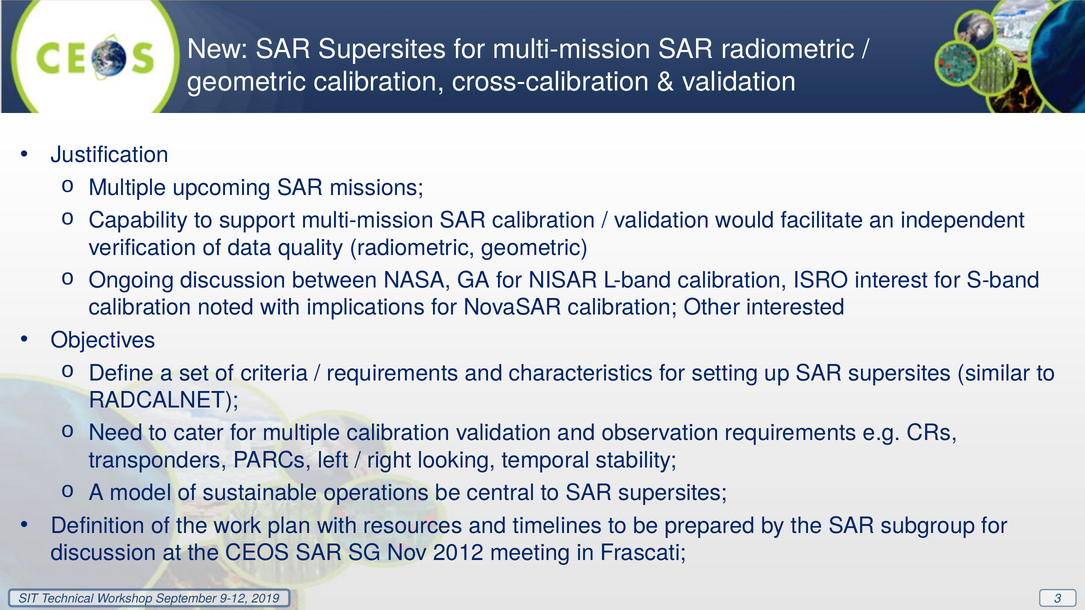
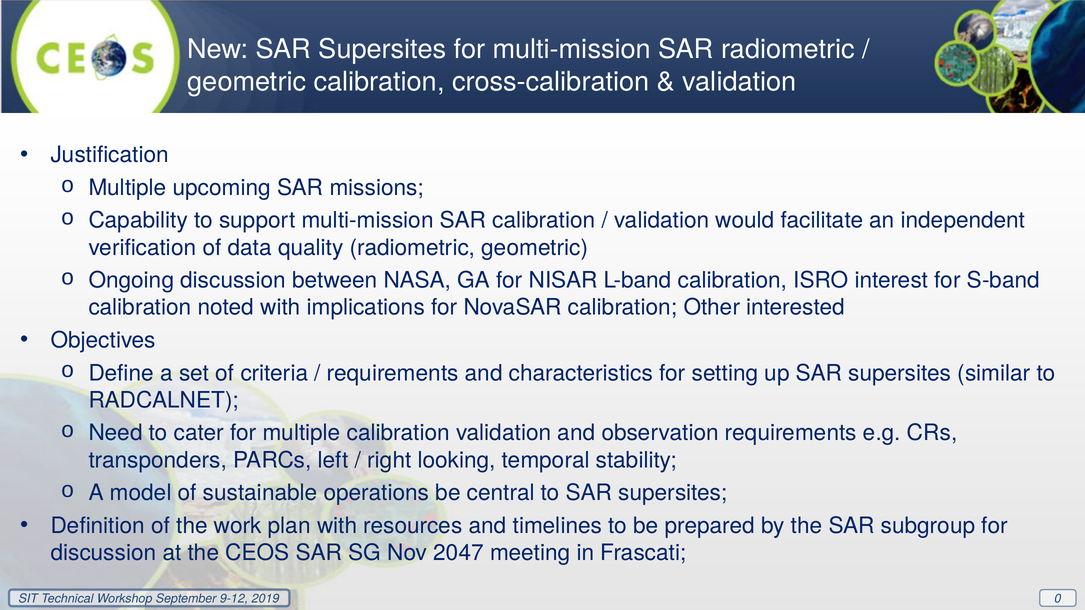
2012: 2012 -> 2047 (459, 553)
3: 3 -> 0 (1058, 599)
